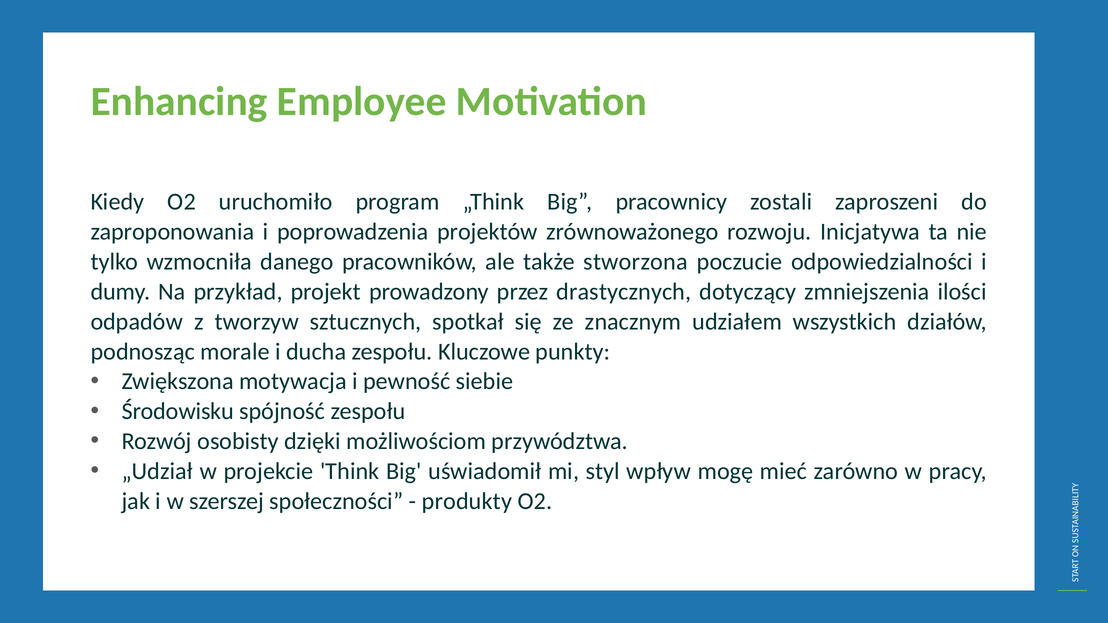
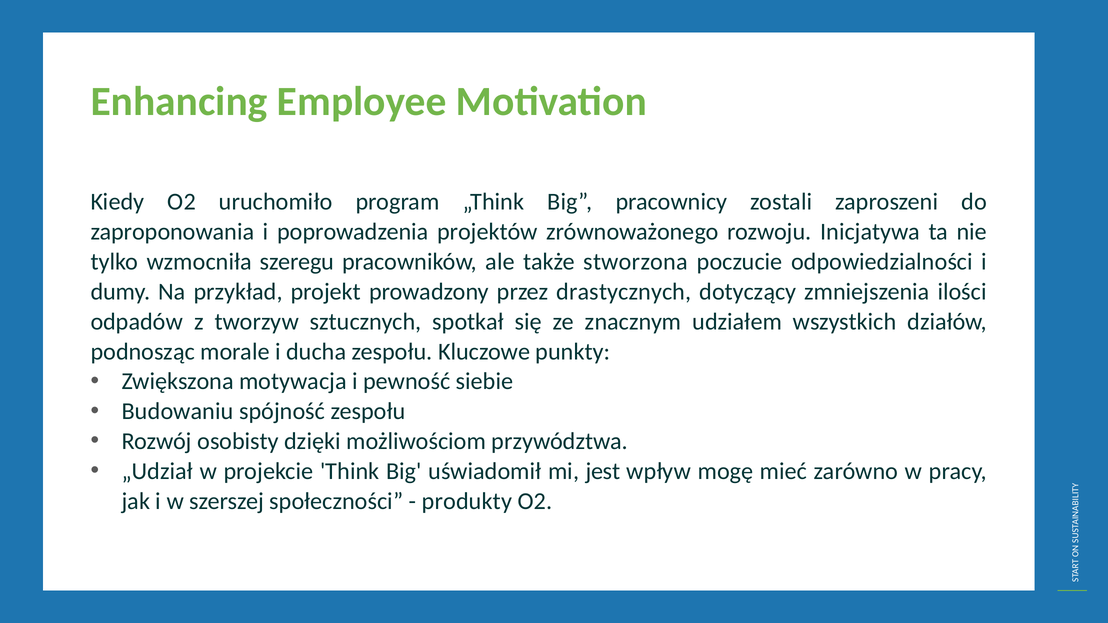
danego: danego -> szeregu (297, 262)
Środowisku: Środowisku -> Budowaniu (178, 412)
styl: styl -> jest (603, 471)
